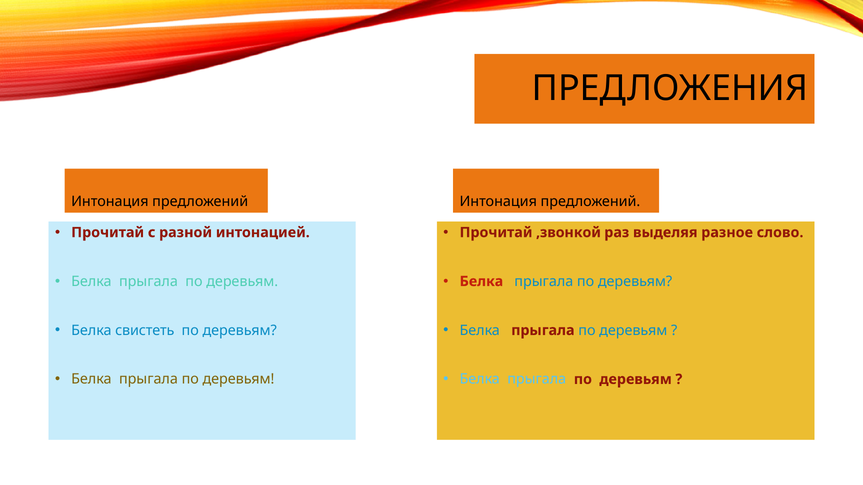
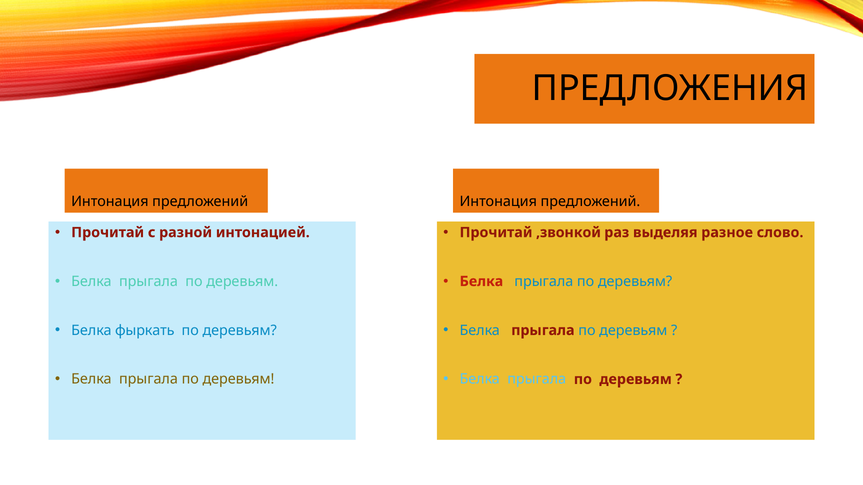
свистеть: свистеть -> фыркать (145, 331)
